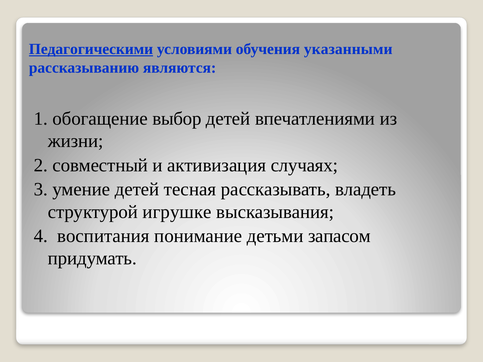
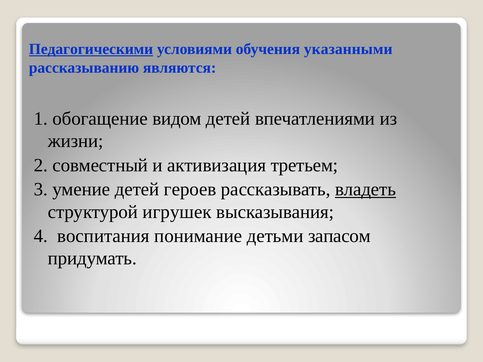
выбор: выбор -> видом (177, 119)
случаях: случаях -> третьем (304, 165)
тесная: тесная -> героев (190, 189)
владеть underline: none -> present (365, 189)
игрушке: игрушке -> игрушек (177, 212)
